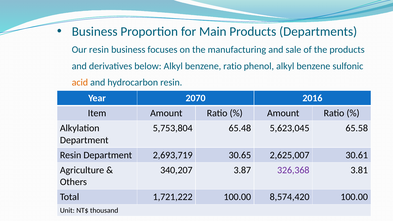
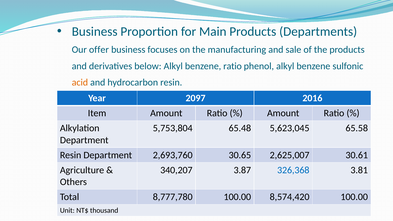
Our resin: resin -> offer (99, 50)
2070: 2070 -> 2097 (196, 98)
2,693,719: 2,693,719 -> 2,693,760 (173, 155)
326,368 colour: purple -> blue (293, 170)
1,721,222: 1,721,222 -> 8,777,780 (173, 197)
